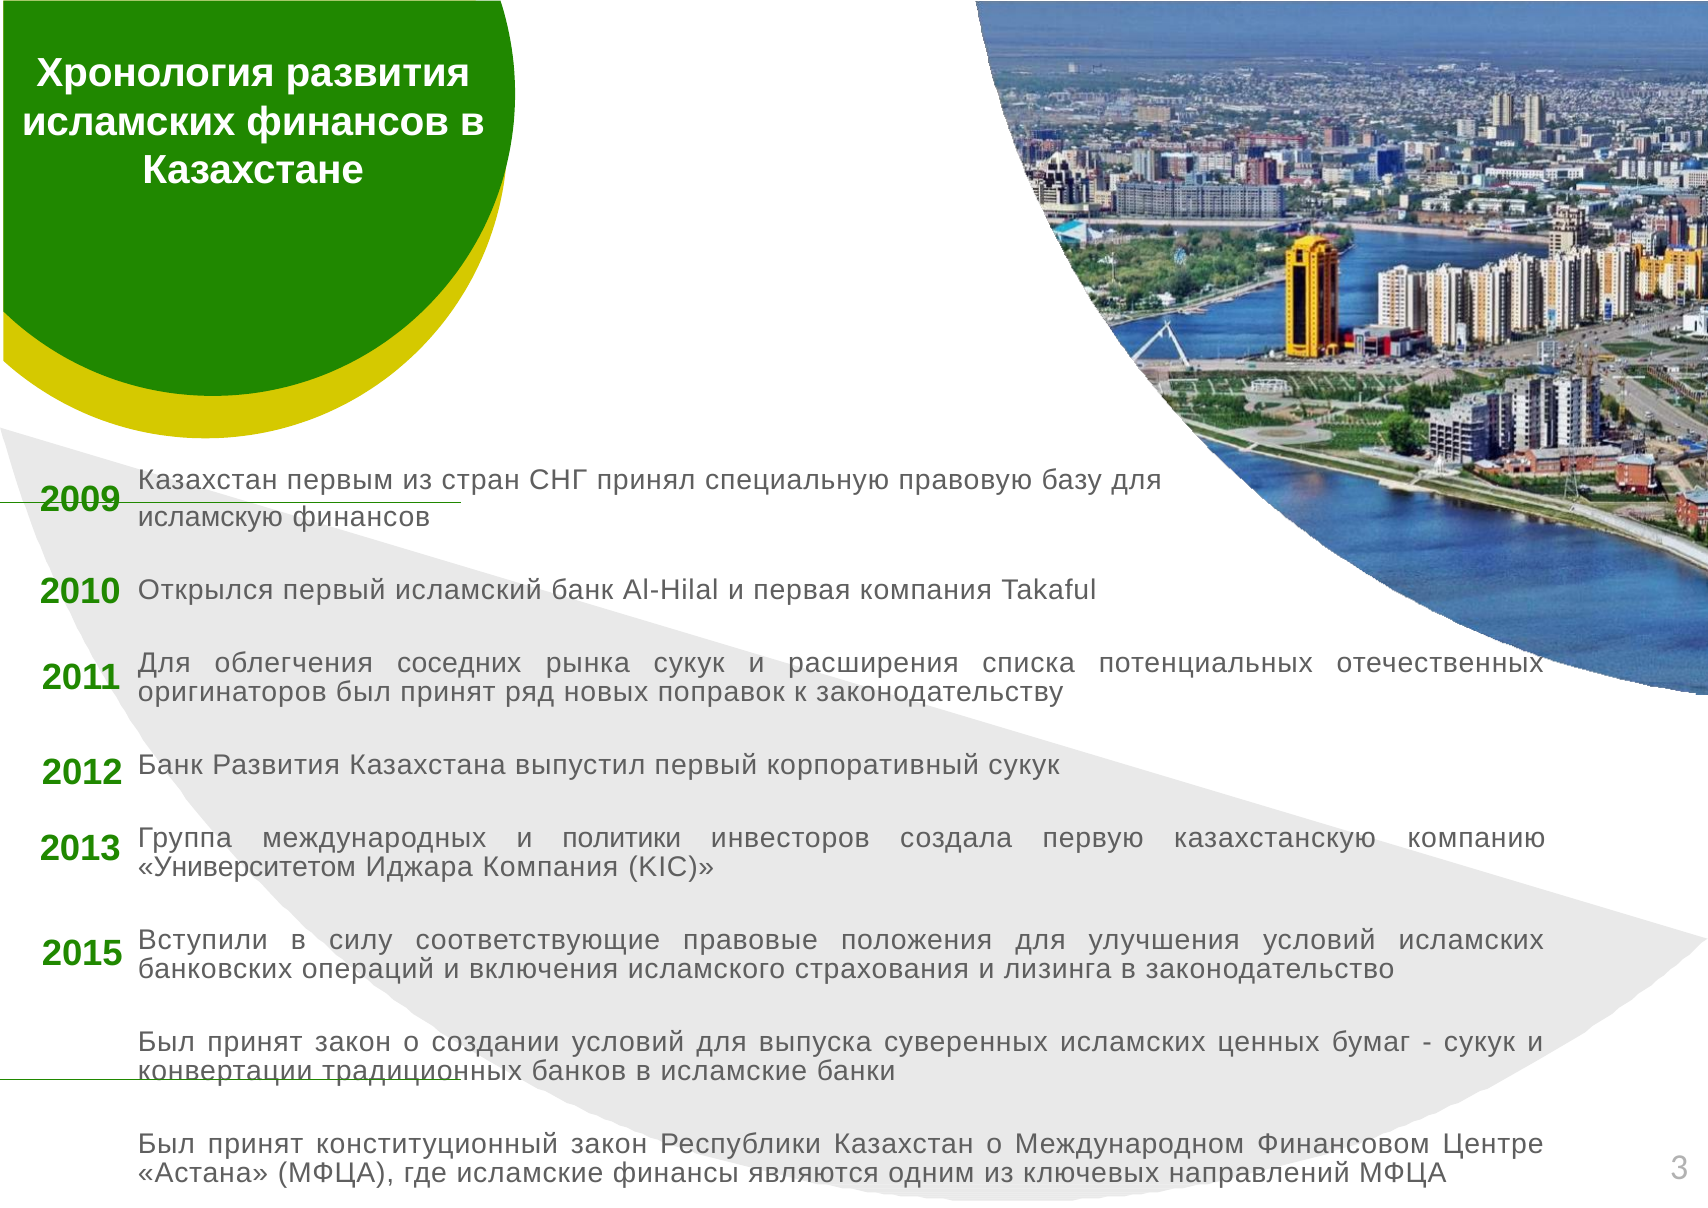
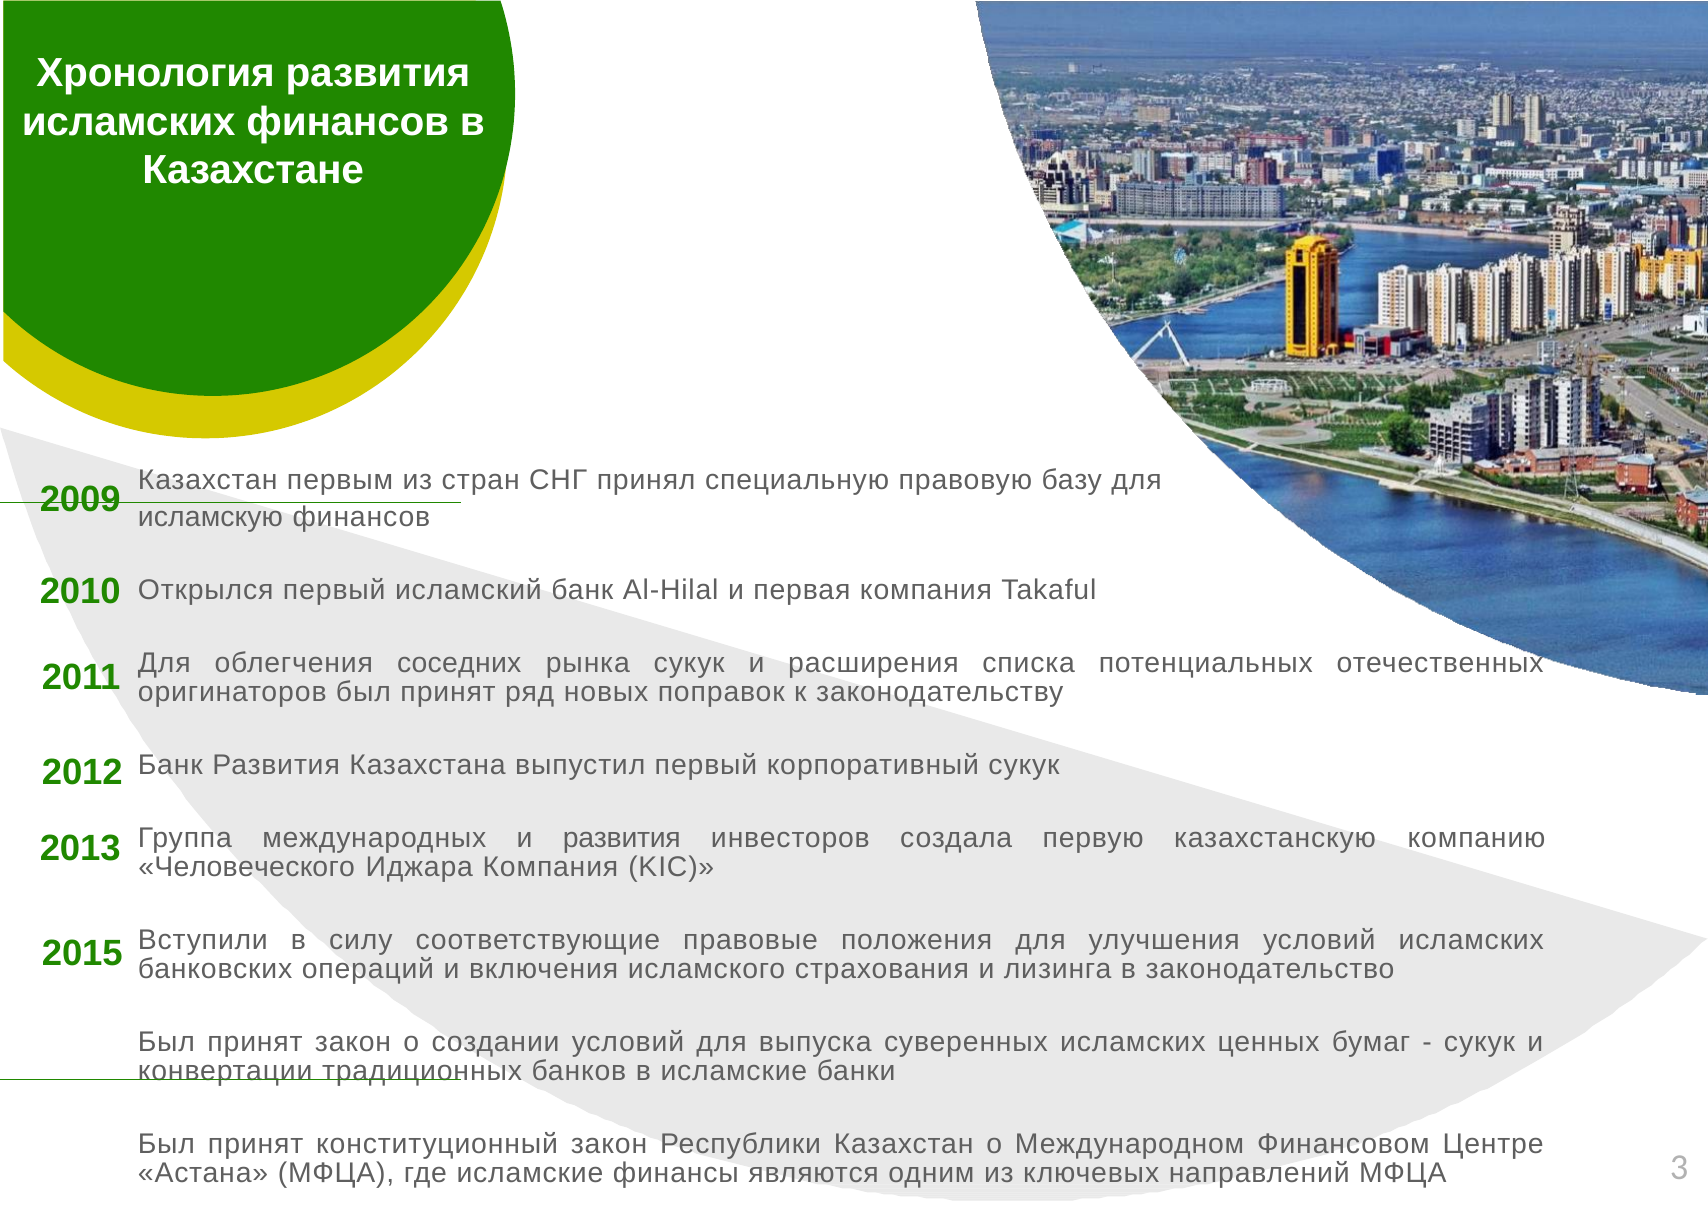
и политики: политики -> развития (622, 839)
Университетом: Университетом -> Человеческого (247, 867)
